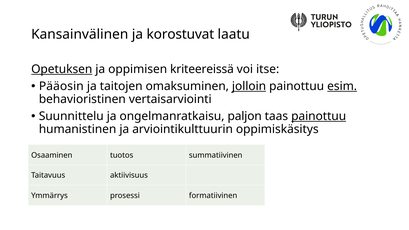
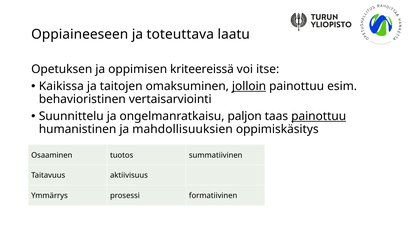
Kansainvälinen: Kansainvälinen -> Oppiaineeseen (80, 34)
korostuvat: korostuvat -> toteuttava (180, 34)
Opetuksen underline: present -> none (62, 69)
Pääosin: Pääosin -> Kaikissa (61, 86)
esim underline: present -> none (342, 86)
arviointikulttuurin: arviointikulttuurin -> mahdollisuuksien (182, 129)
